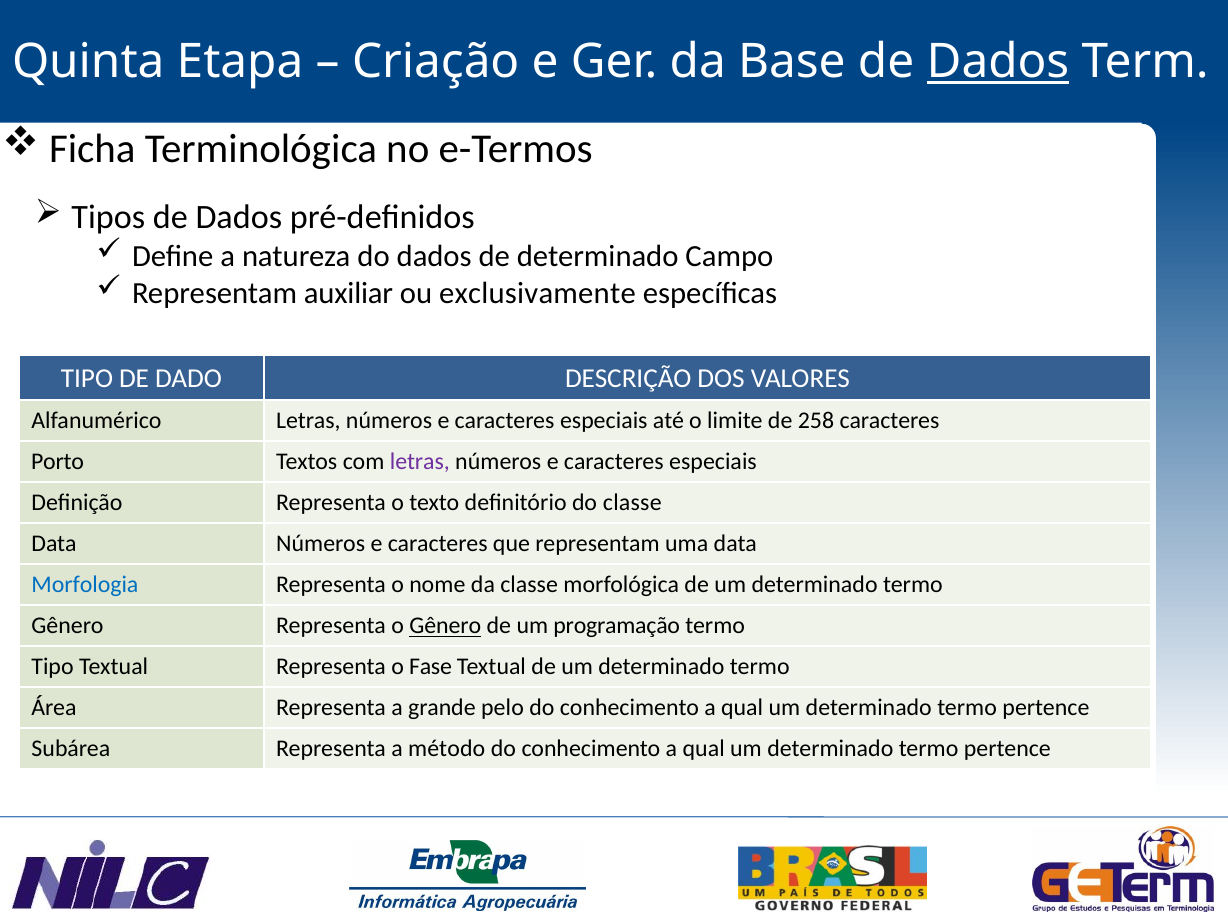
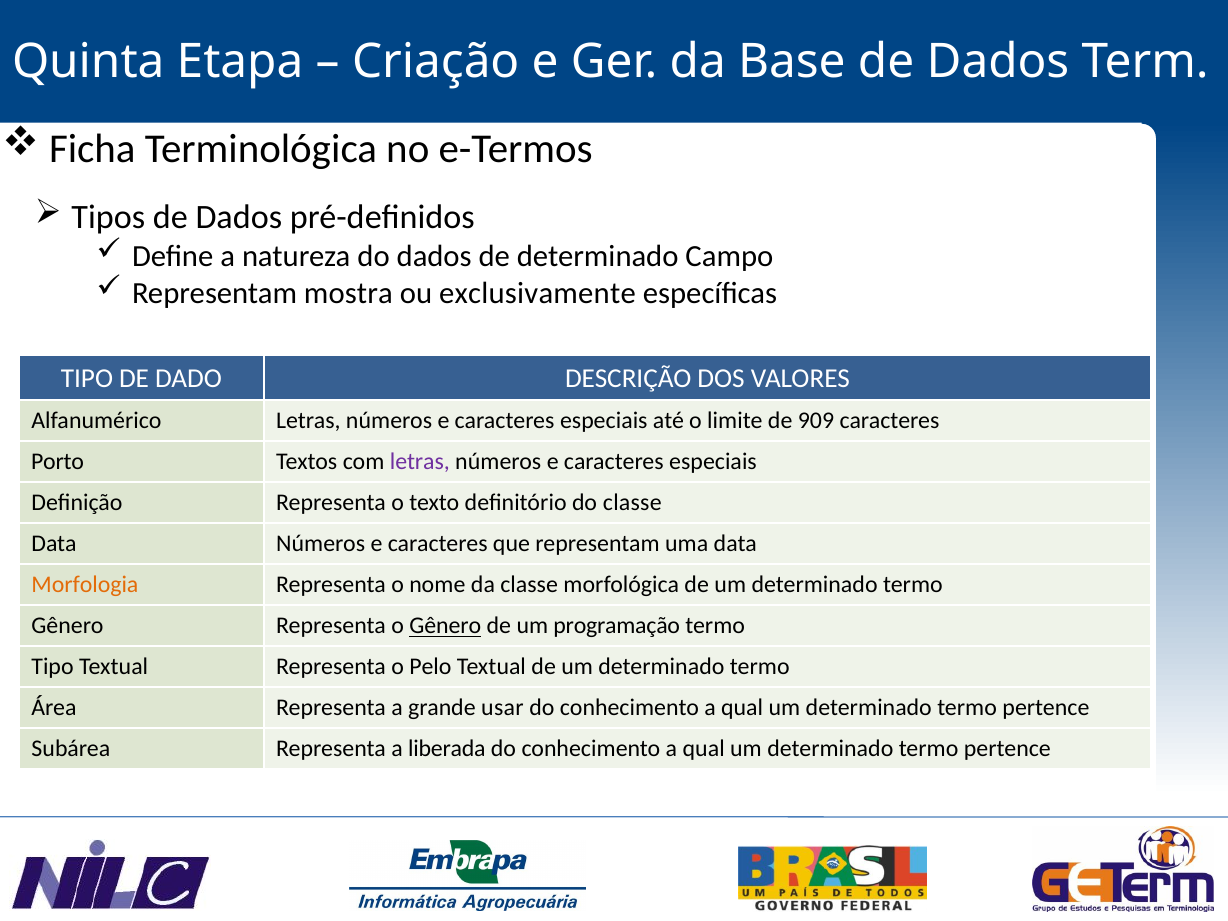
Dados underline: present -> none (998, 62)
auxiliar: auxiliar -> mostra (348, 293)
258: 258 -> 909 (816, 421)
Morfologia colour: blue -> orange (85, 585)
Fase: Fase -> Pelo (430, 667)
pelo: pelo -> usar (502, 708)
método: método -> liberada (447, 749)
